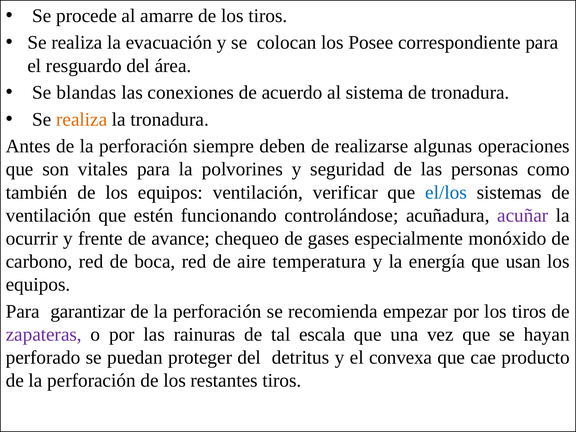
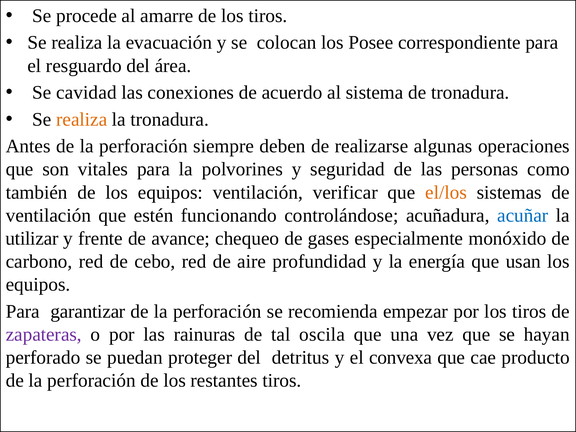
blandas: blandas -> cavidad (86, 93)
el/los colour: blue -> orange (446, 192)
acuñar colour: purple -> blue (523, 215)
ocurrir: ocurrir -> utilizar (32, 238)
boca: boca -> cebo (155, 261)
temperatura: temperatura -> profundidad (319, 261)
escala: escala -> oscila (322, 334)
